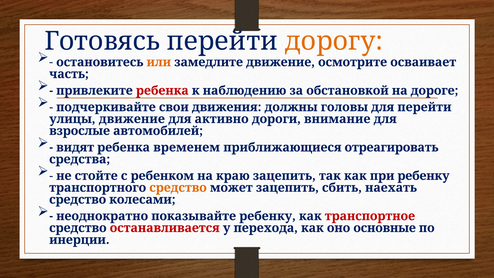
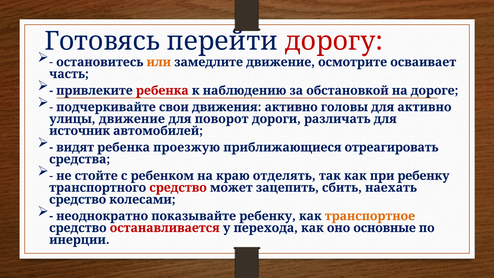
дорогу colour: orange -> red (334, 41)
движения должны: должны -> активно (291, 107)
для перейти: перейти -> активно (424, 107)
активно: активно -> поворот (222, 119)
внимание: внимание -> различать (337, 119)
взрослые: взрослые -> источник (80, 131)
временем: временем -> проезжую (187, 147)
краю зацепить: зацепить -> отделять (284, 176)
средство colour: orange -> red (178, 188)
транспортное colour: red -> orange (370, 216)
